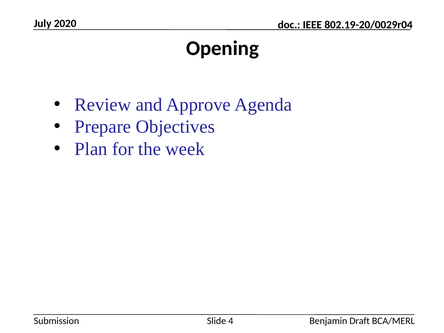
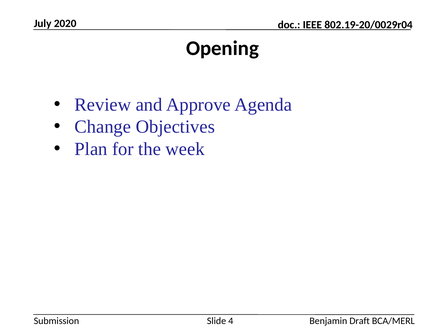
Prepare: Prepare -> Change (103, 127)
